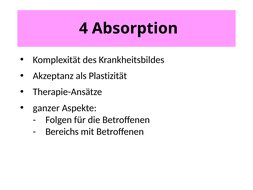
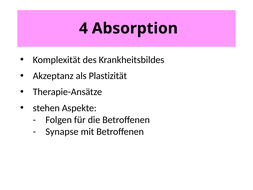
ganzer: ganzer -> stehen (46, 108)
Bereichs: Bereichs -> Synapse (62, 131)
